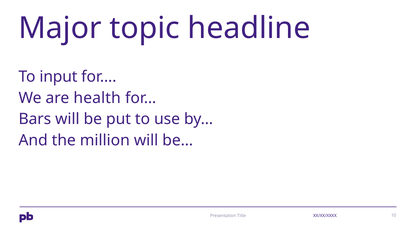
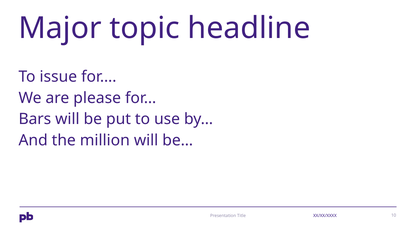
input: input -> issue (58, 77)
health: health -> please (97, 98)
